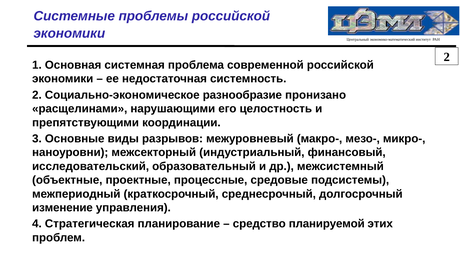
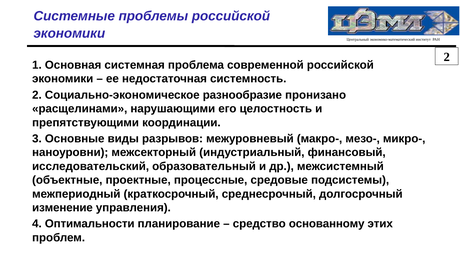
Стратегическая: Стратегическая -> Оптимальности (90, 224)
планируемой: планируемой -> основанному (327, 224)
